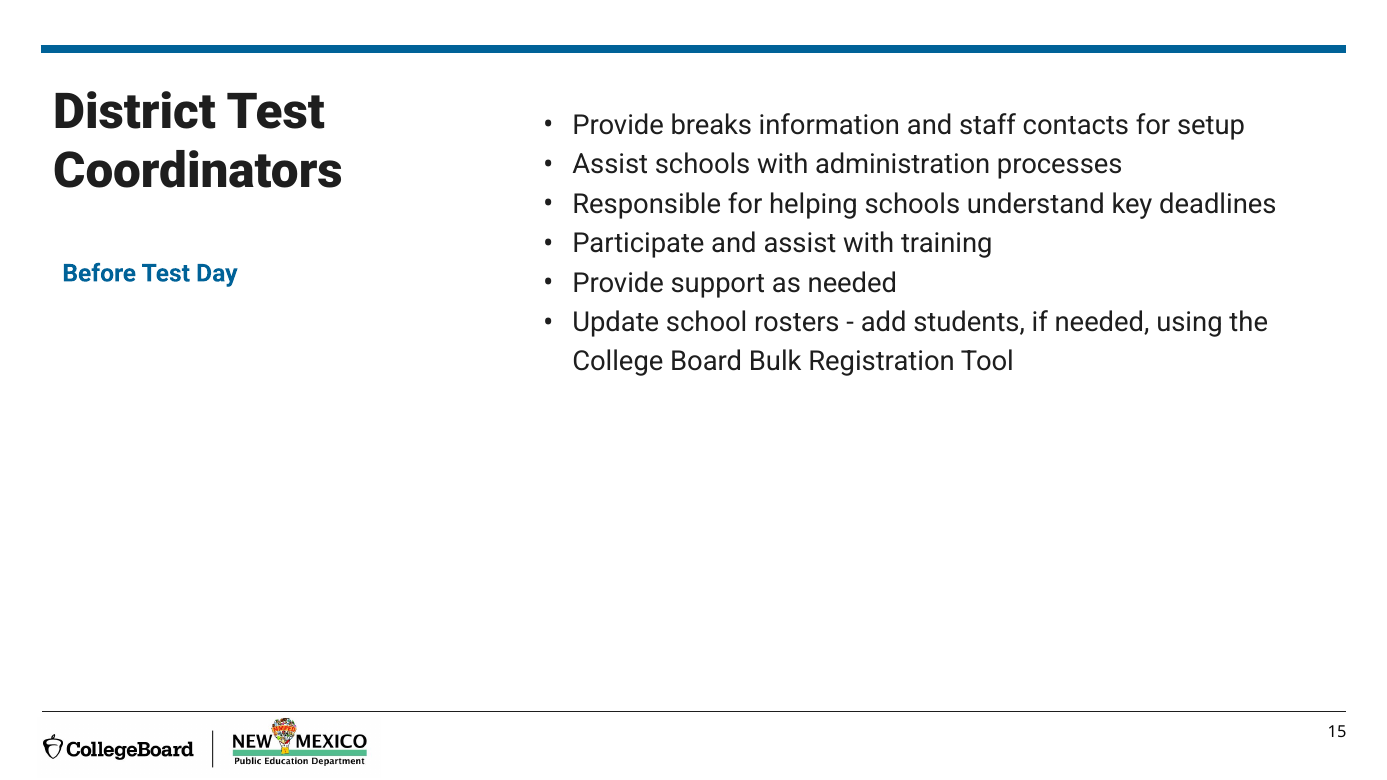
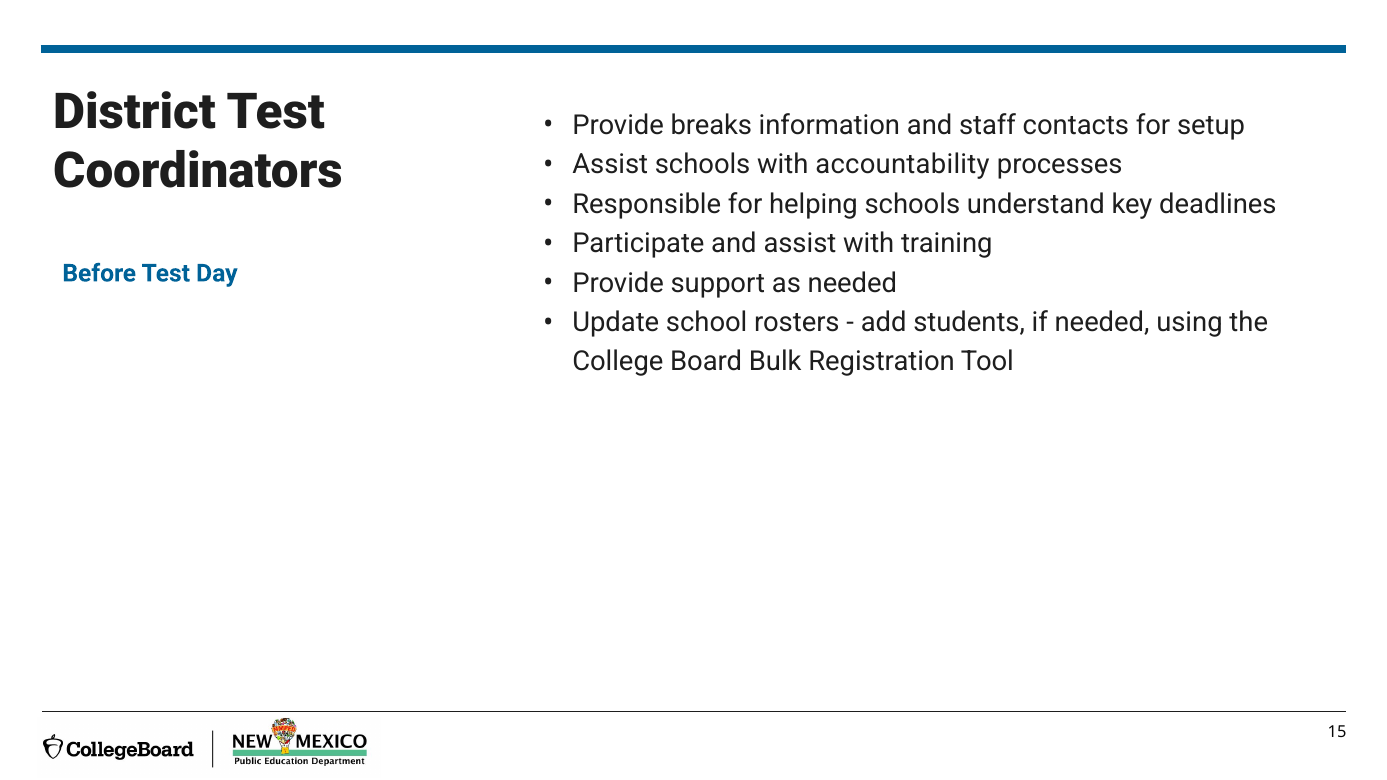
administration: administration -> accountability (902, 165)
